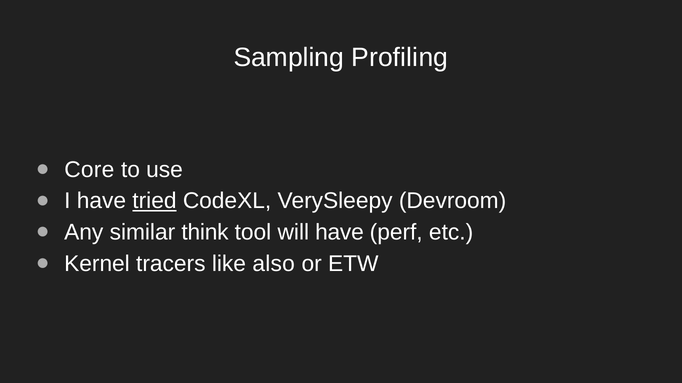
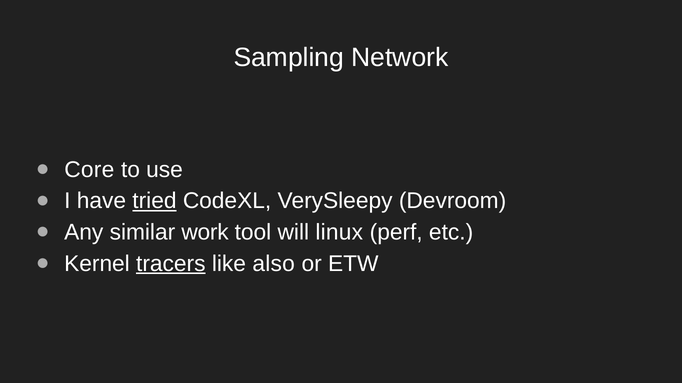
Profiling: Profiling -> Network (400, 58)
think: think -> work (205, 233)
will have: have -> linux (339, 233)
tracers underline: none -> present (171, 264)
